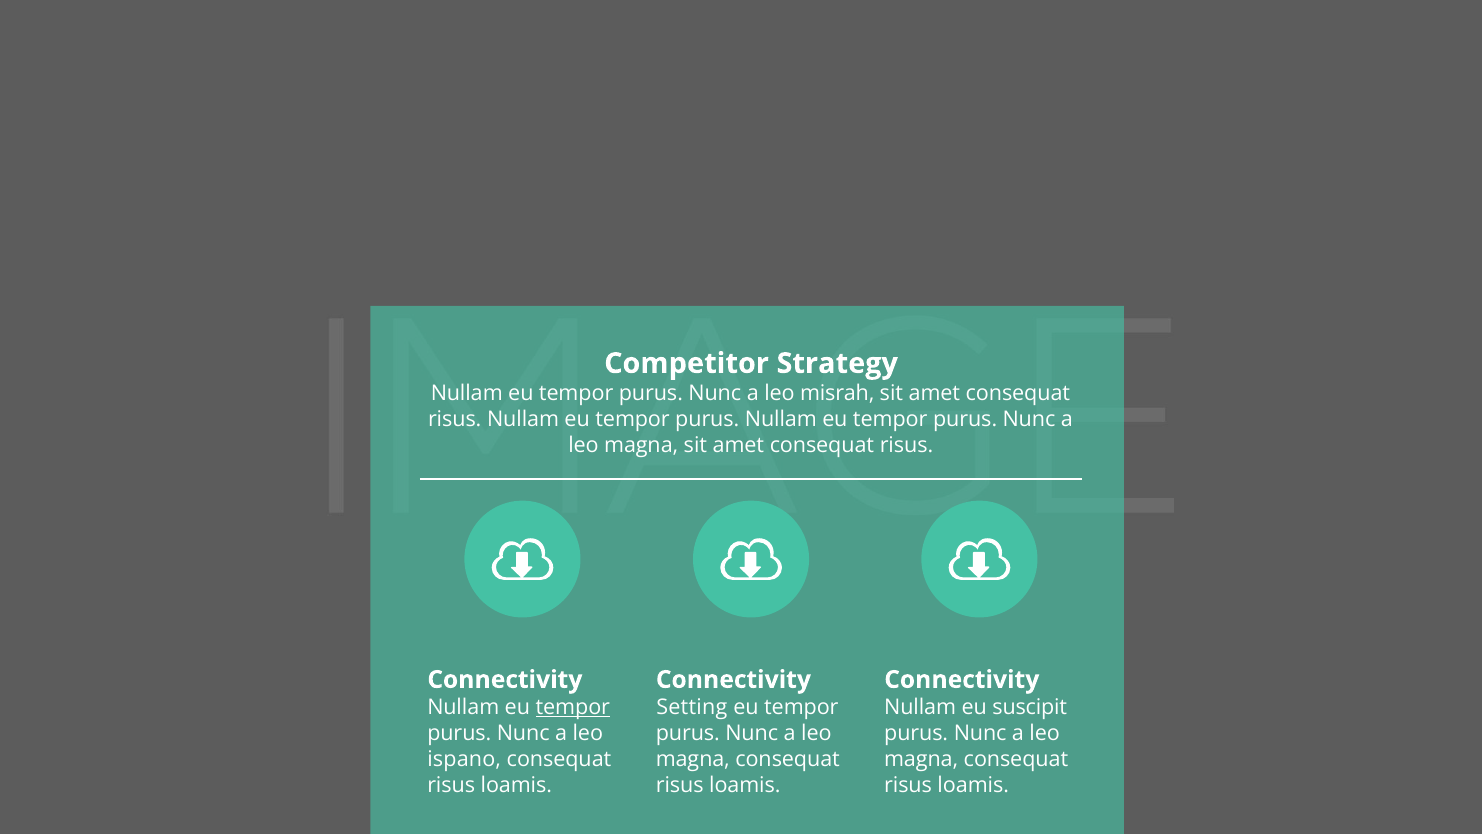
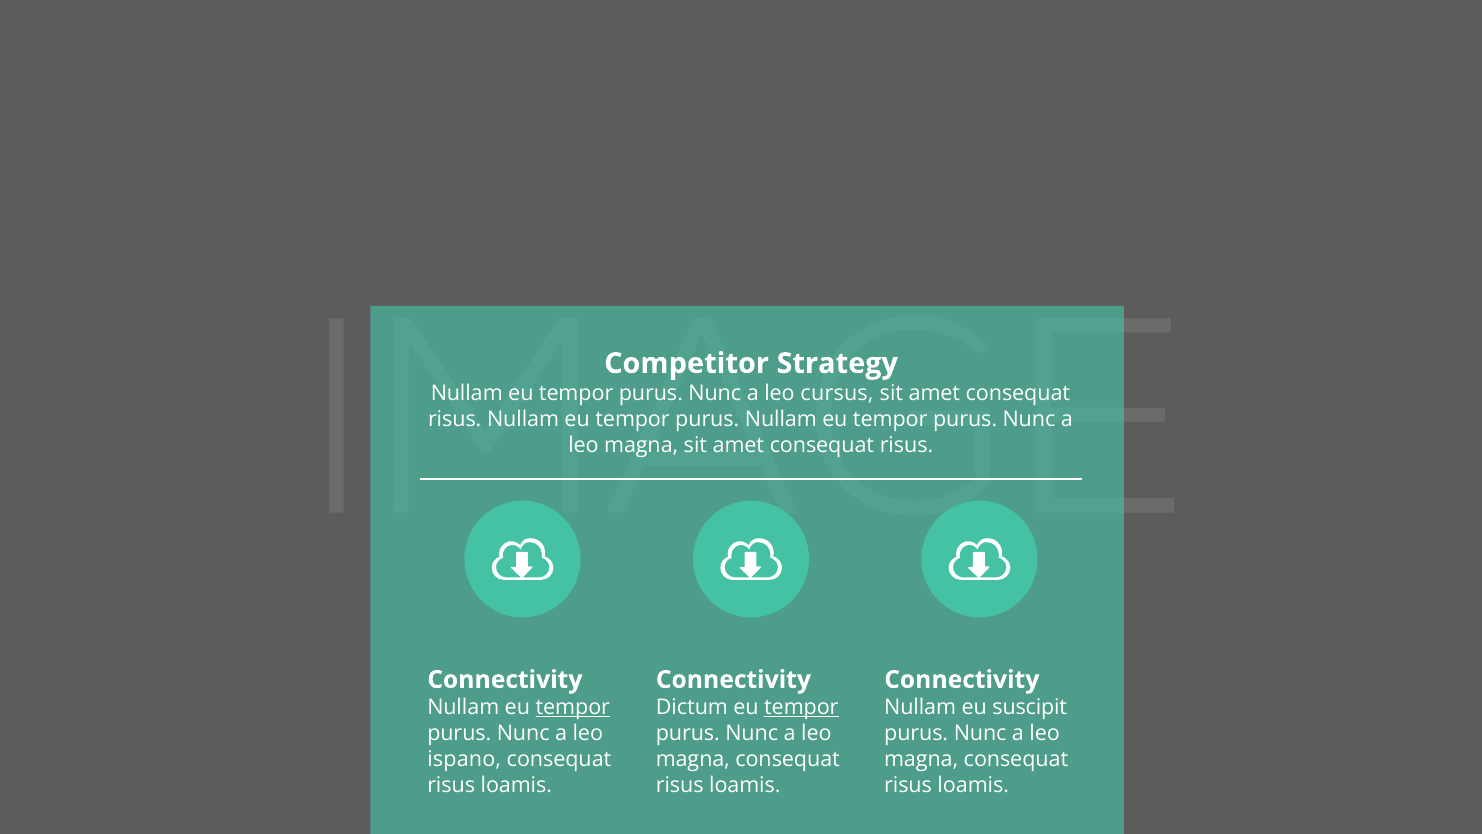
misrah: misrah -> cursus (837, 393)
Setting: Setting -> Dictum (692, 707)
tempor underline: none -> present (801, 707)
